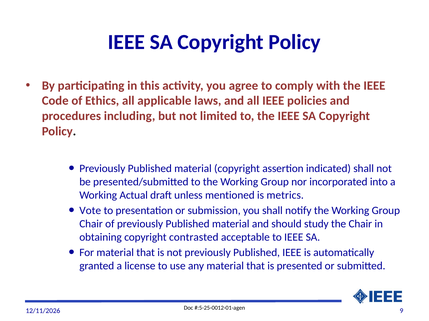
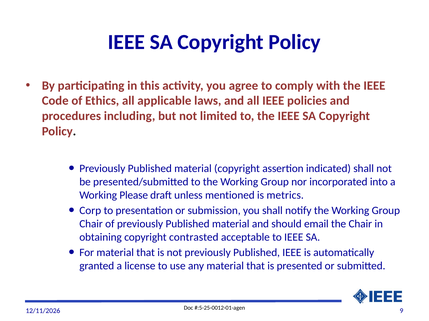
Actual: Actual -> Please (134, 196)
Vote: Vote -> Corp (90, 211)
study: study -> email (316, 224)
